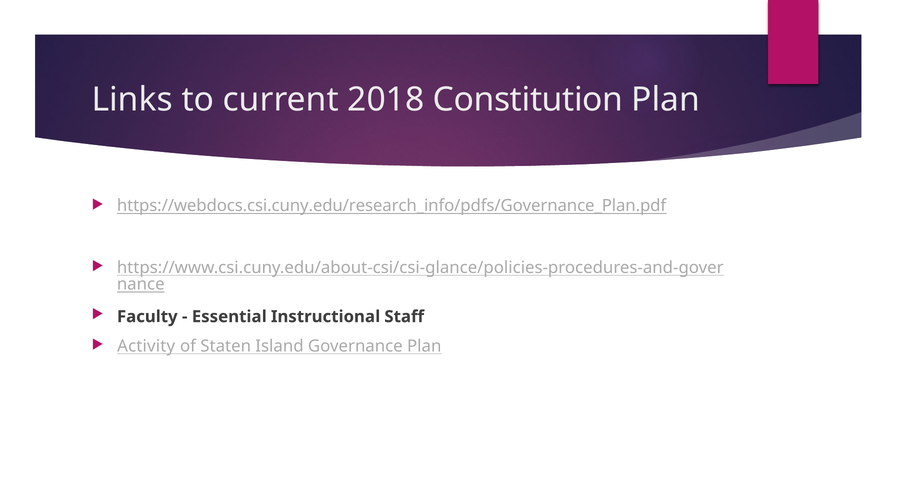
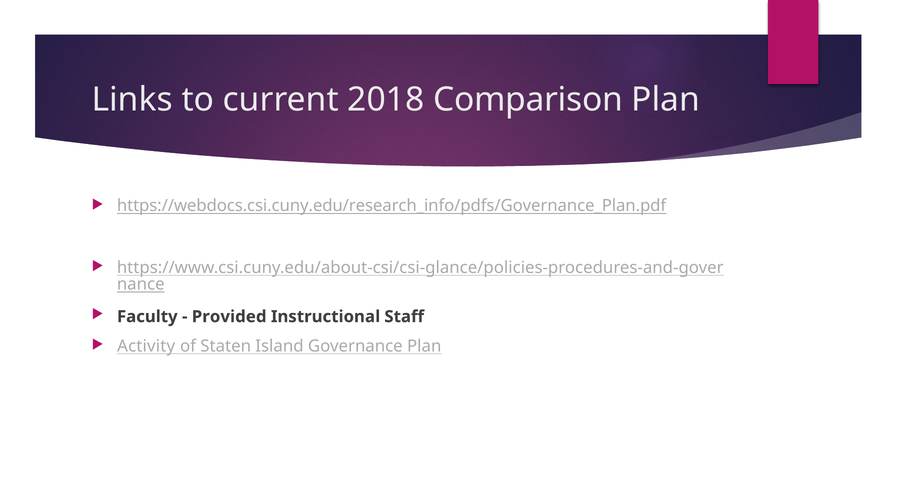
Constitution: Constitution -> Comparison (528, 100)
Essential: Essential -> Provided (229, 317)
